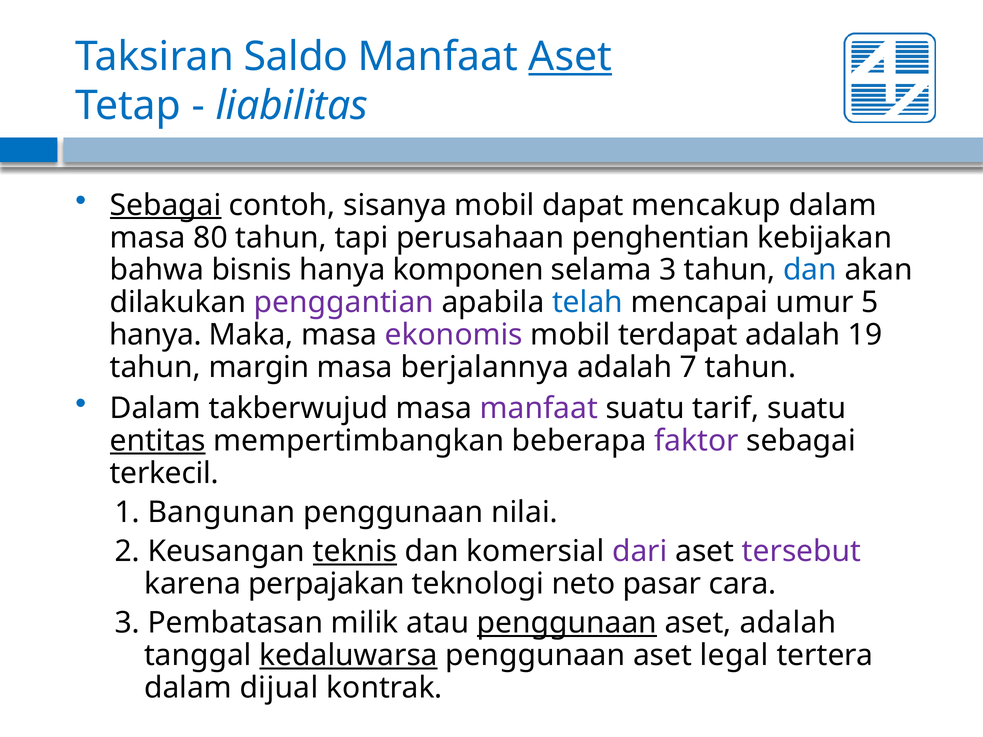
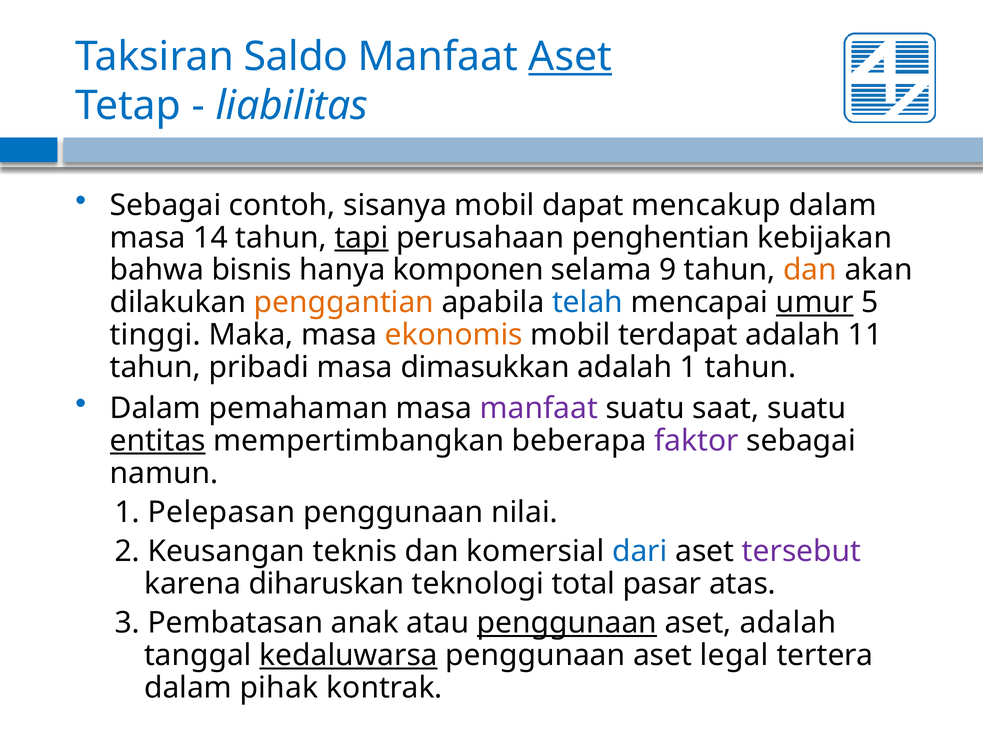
Sebagai underline: present -> none (166, 205)
80: 80 -> 14 (211, 238)
tapi underline: none -> present (361, 238)
selama 3: 3 -> 9 (668, 270)
dan colour: blue -> orange (810, 270)
penggantian colour: purple -> orange (344, 303)
umur underline: none -> present (815, 303)
hanya: hanya -> tinggi (155, 335)
ekonomis colour: purple -> orange (454, 335)
19: 19 -> 11 (865, 335)
margin: margin -> pribadi (259, 367)
berjalannya: berjalannya -> dimasukkan (485, 367)
adalah 7: 7 -> 1 (689, 367)
takberwujud: takberwujud -> pemahaman (298, 408)
tarif: tarif -> saat (726, 408)
terkecil: terkecil -> namun (164, 473)
Bangunan: Bangunan -> Pelepasan (221, 512)
teknis underline: present -> none (355, 552)
dari colour: purple -> blue (640, 552)
perpajakan: perpajakan -> diharuskan (327, 584)
neto: neto -> total (583, 584)
cara: cara -> atas (743, 584)
milik: milik -> anak (365, 623)
dijual: dijual -> pihak (279, 688)
